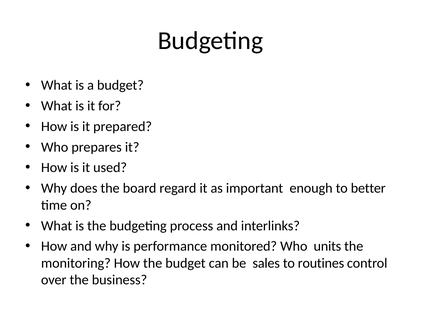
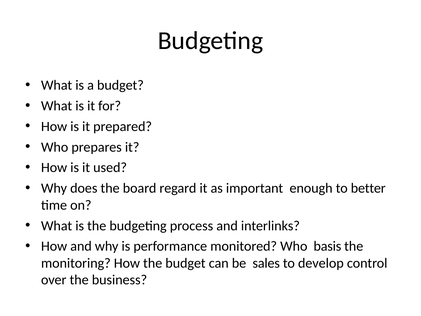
units: units -> basis (327, 246)
routines: routines -> develop (321, 263)
